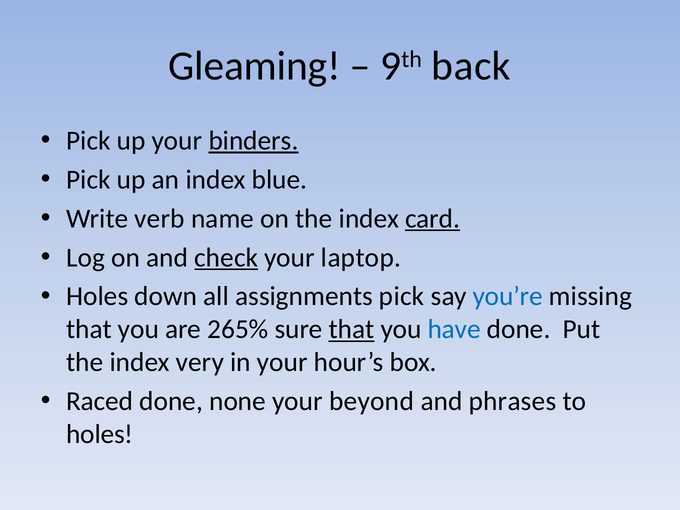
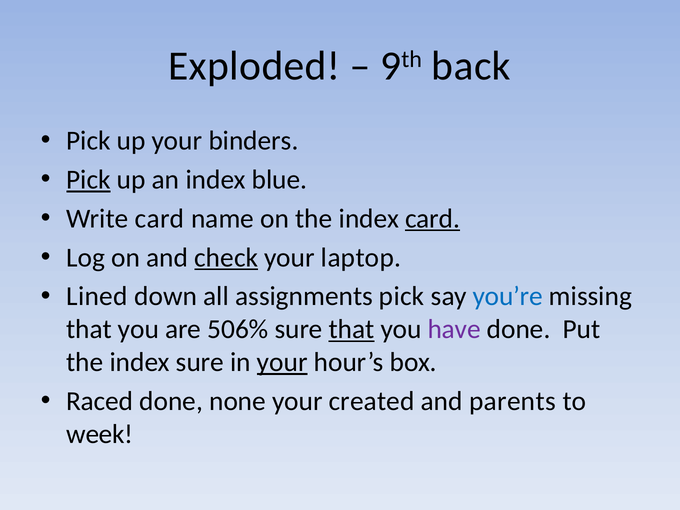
Gleaming: Gleaming -> Exploded (254, 66)
binders underline: present -> none (254, 141)
Pick underline: none -> present (89, 180)
Write verb: verb -> card (160, 219)
Holes: Holes -> Lined (97, 296)
265%: 265% -> 506% (238, 329)
have colour: blue -> purple (454, 329)
index very: very -> sure (200, 362)
your underline: none -> present (282, 362)
beyond: beyond -> created (372, 401)
phrases: phrases -> parents (512, 401)
holes: holes -> week (100, 434)
